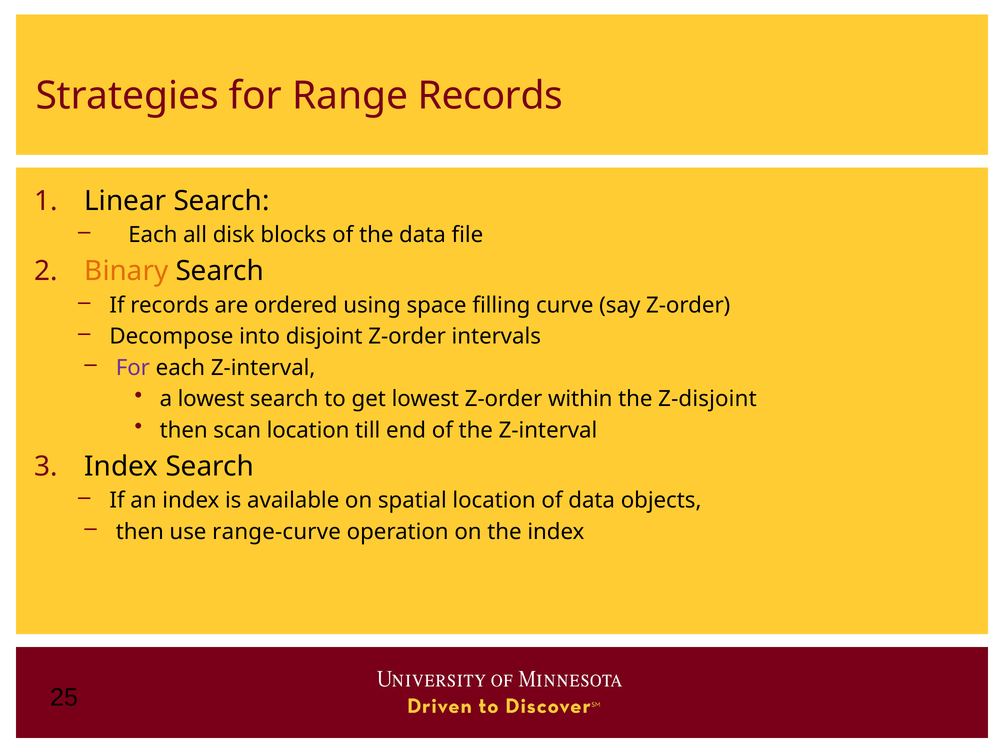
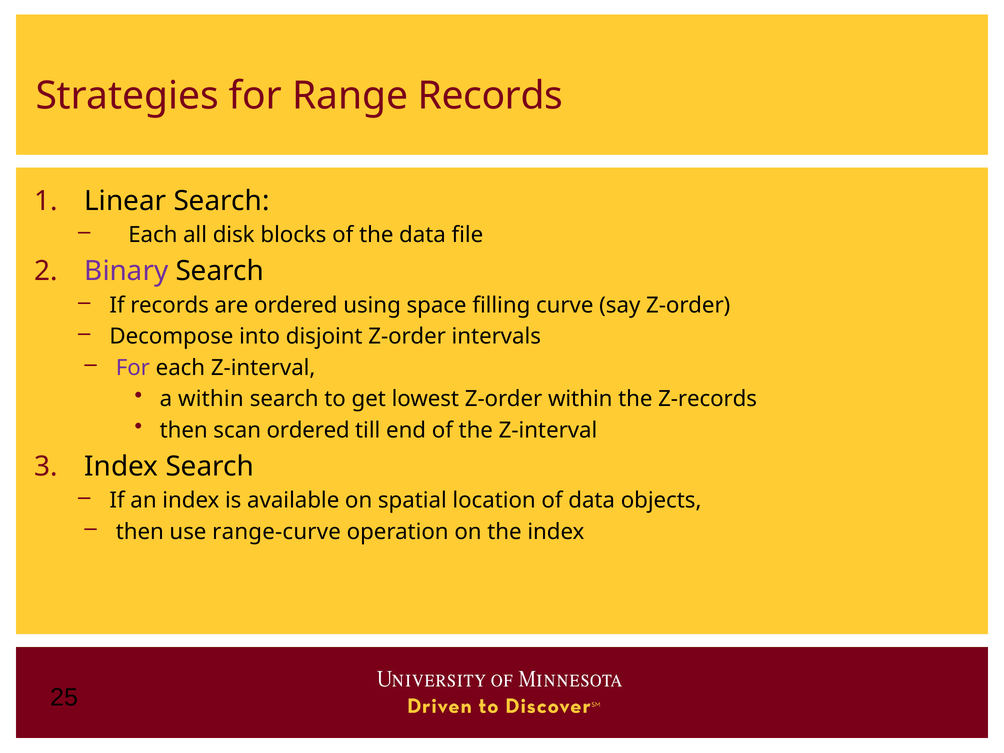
Binary colour: orange -> purple (126, 271)
a lowest: lowest -> within (211, 399)
Z-disjoint: Z-disjoint -> Z-records (708, 399)
scan location: location -> ordered (308, 430)
